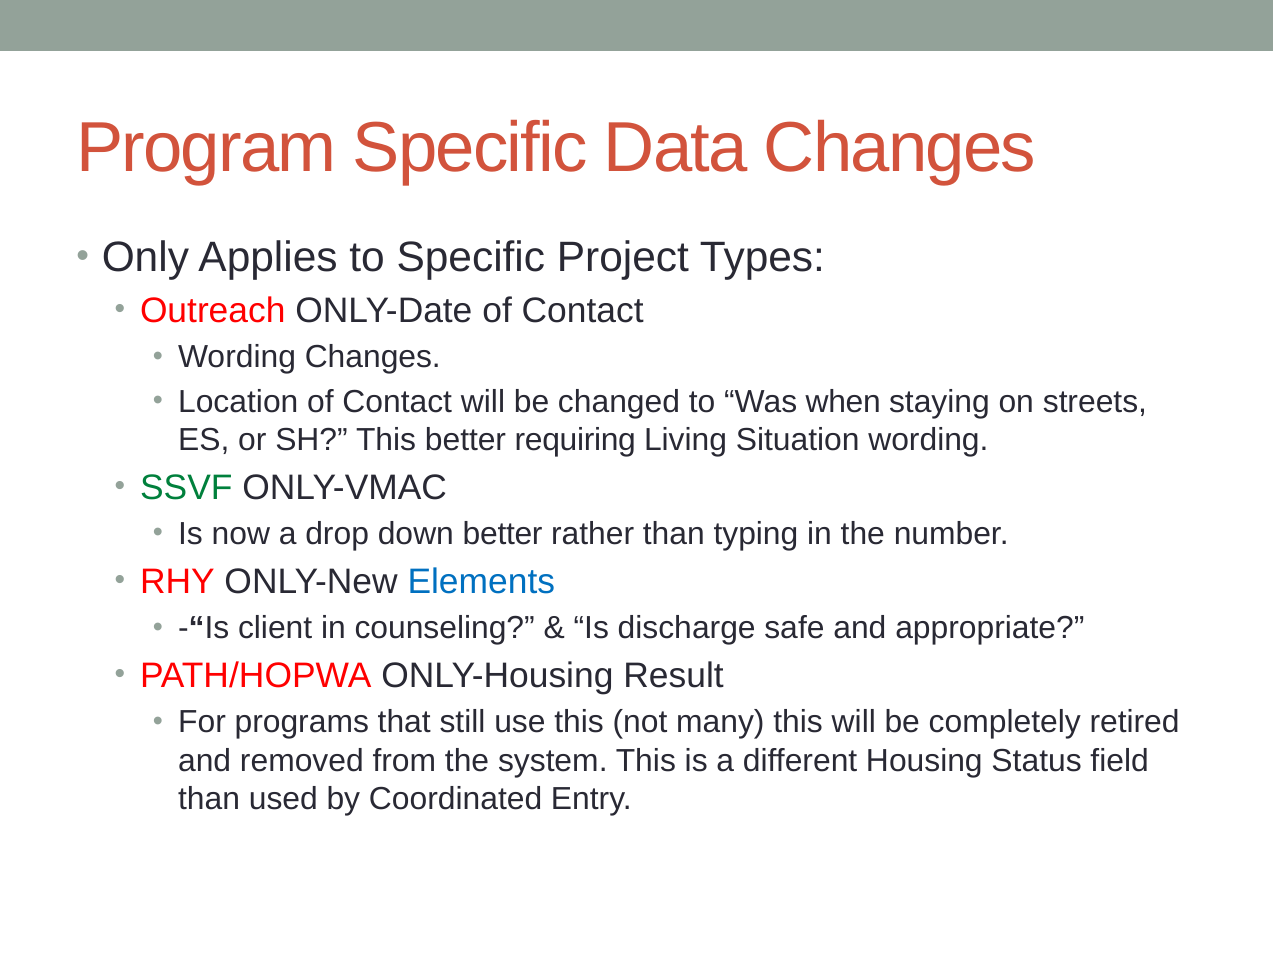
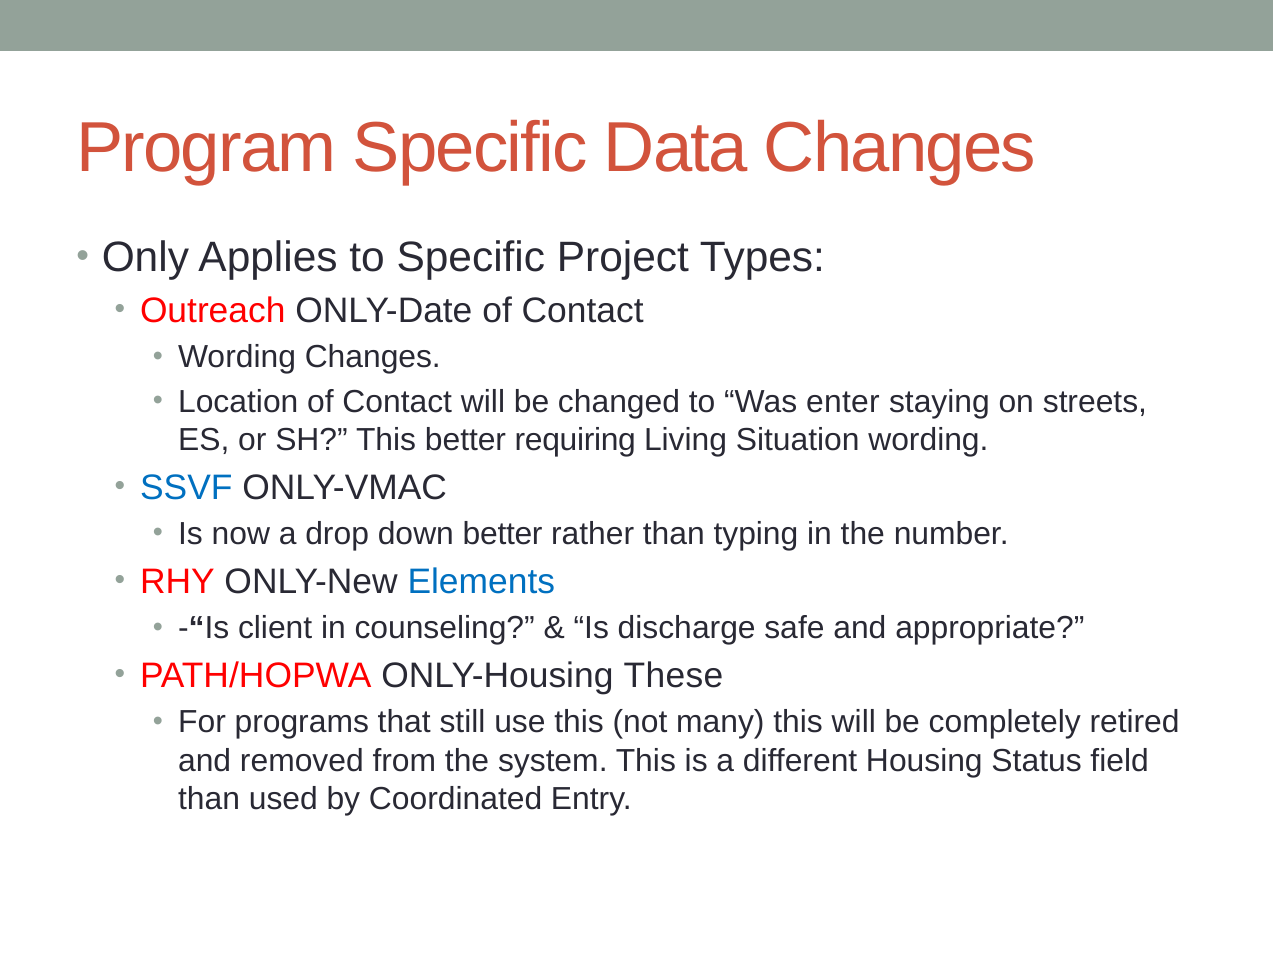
when: when -> enter (843, 402)
SSVF colour: green -> blue (186, 488)
Result: Result -> These (673, 676)
